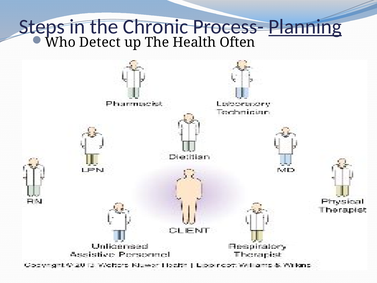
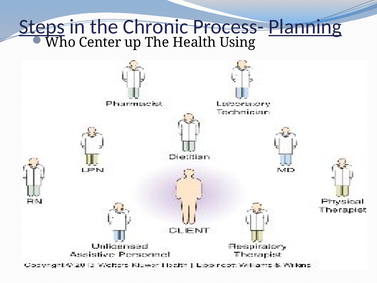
Steps underline: none -> present (42, 27)
Detect: Detect -> Center (100, 42)
Often: Often -> Using (237, 42)
